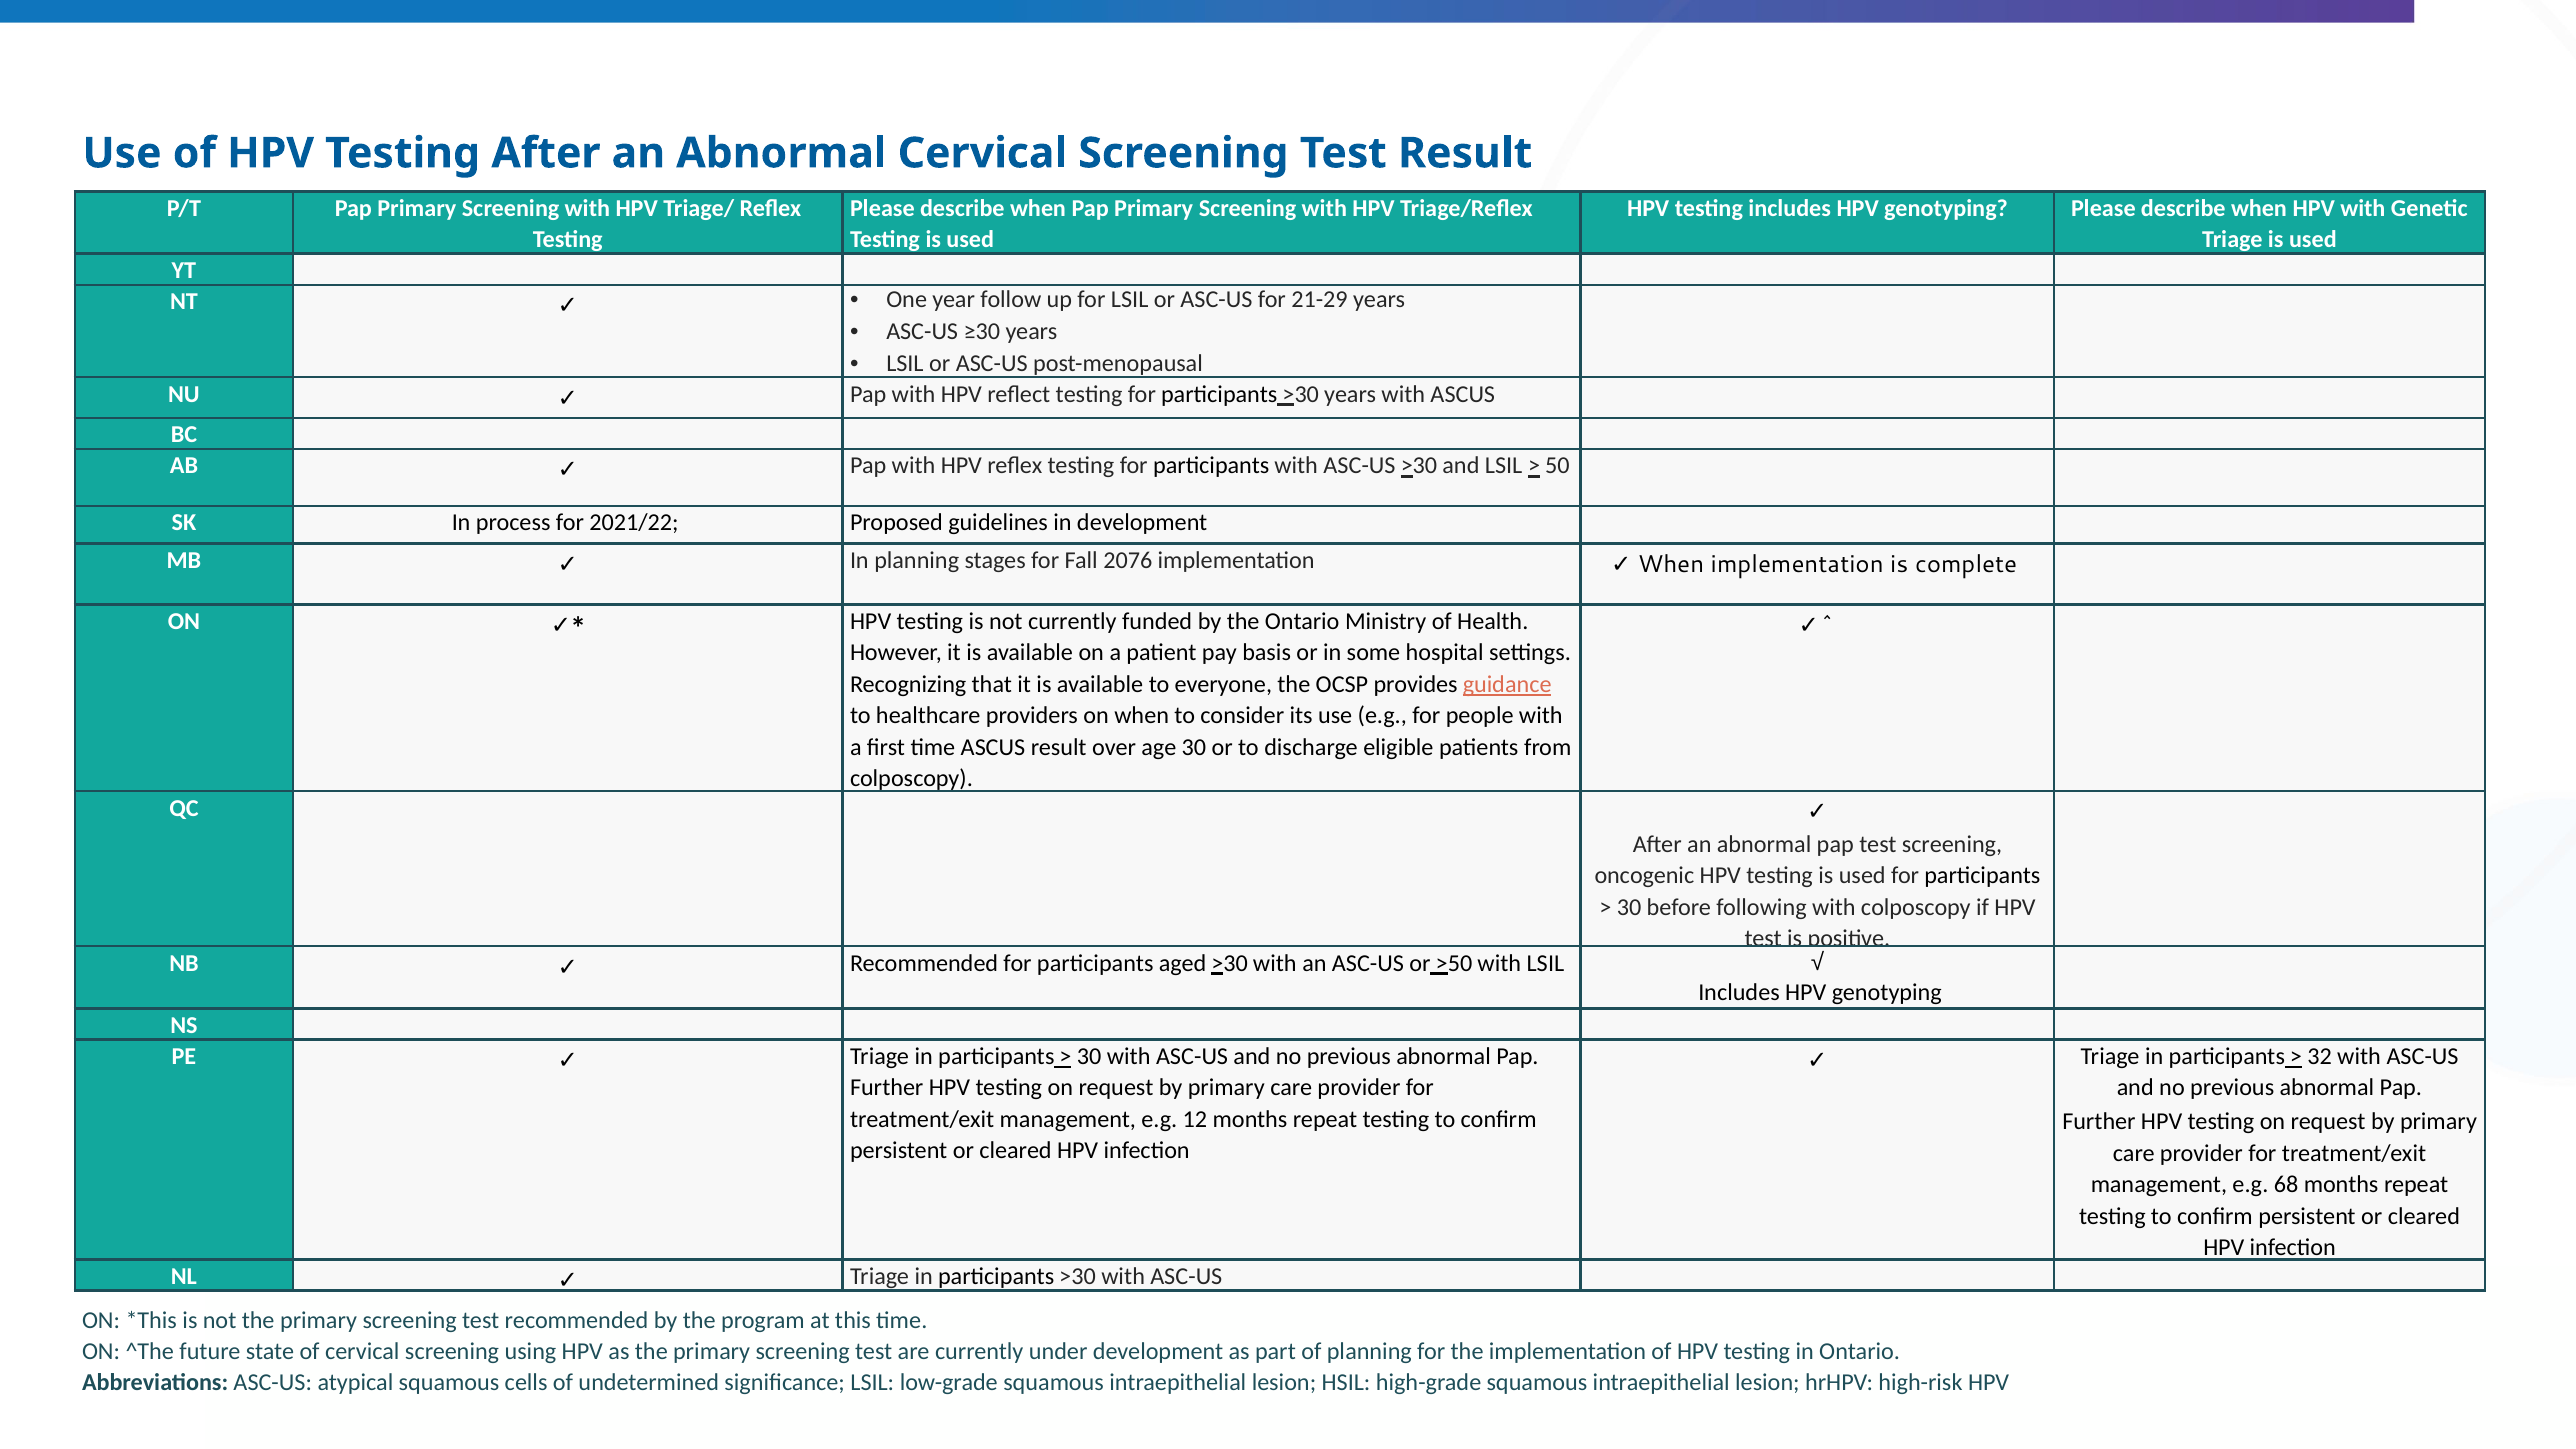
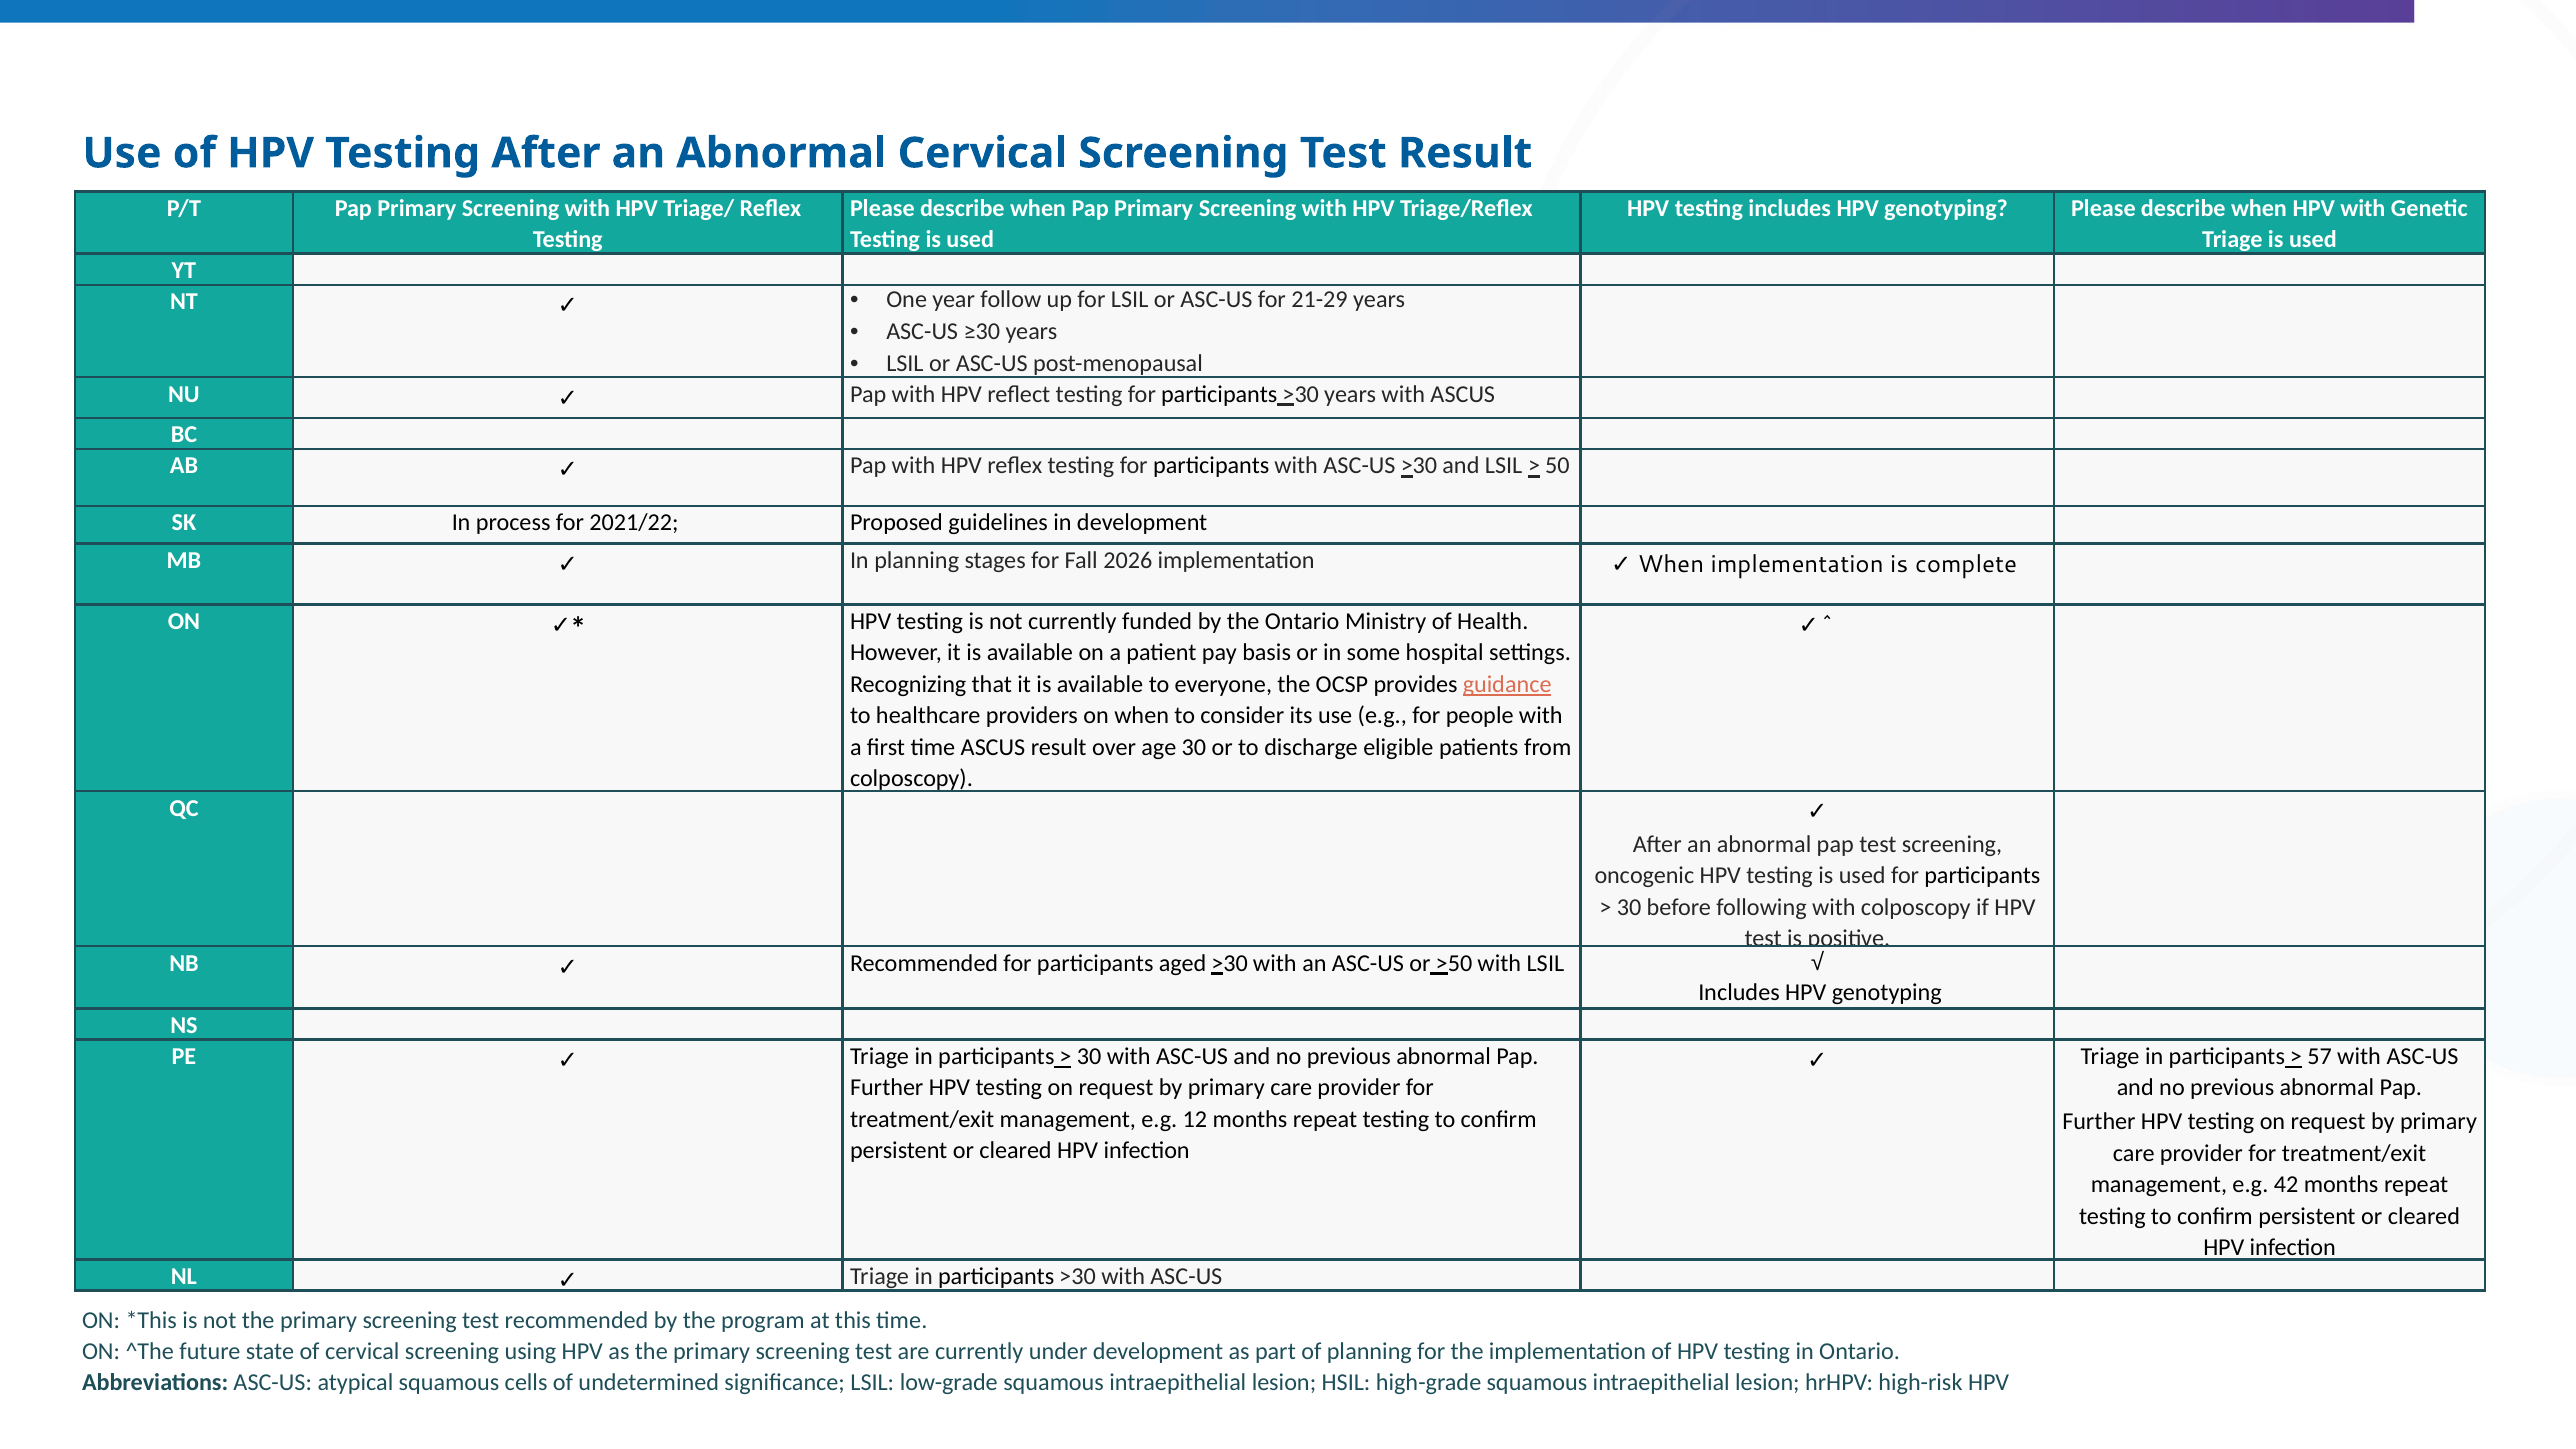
2076: 2076 -> 2026 (1128, 561)
32: 32 -> 57 (2320, 1057)
68: 68 -> 42 (2286, 1185)
